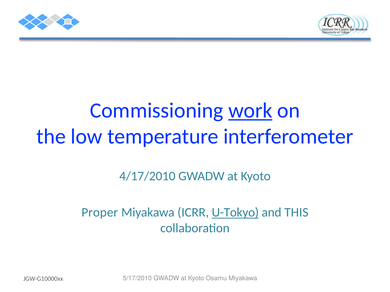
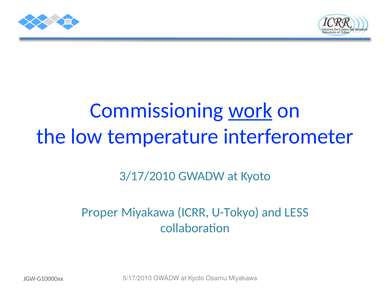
4/17/2010: 4/17/2010 -> 3/17/2010 (147, 176)
U-Tokyo underline: present -> none (235, 213)
THIS: THIS -> LESS (296, 213)
